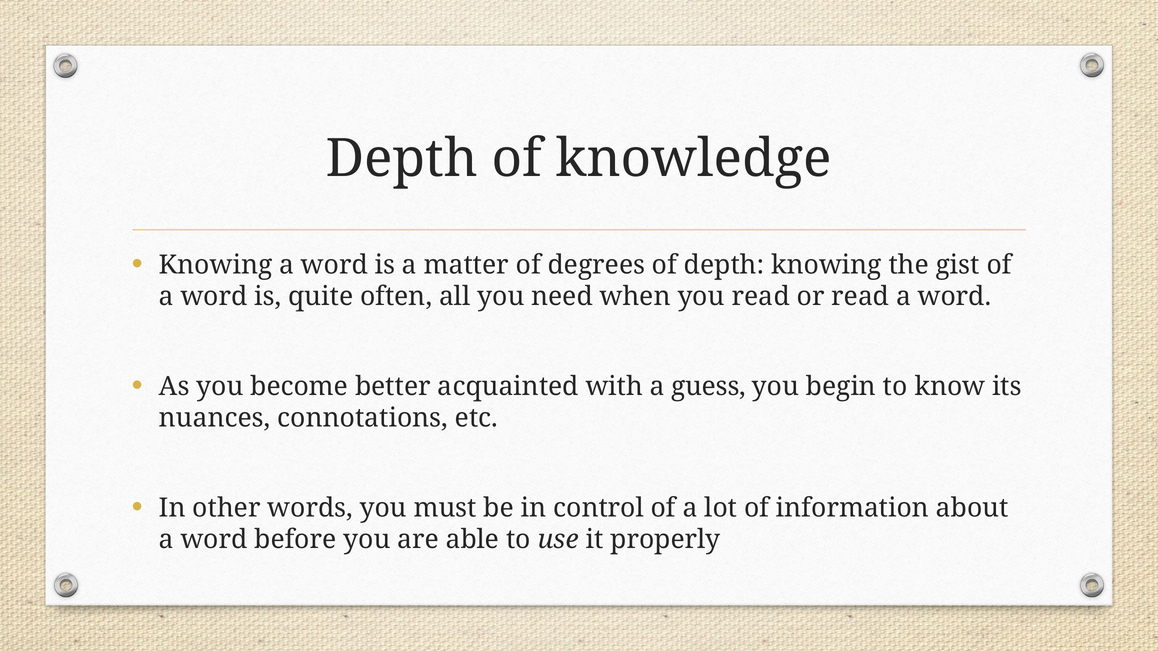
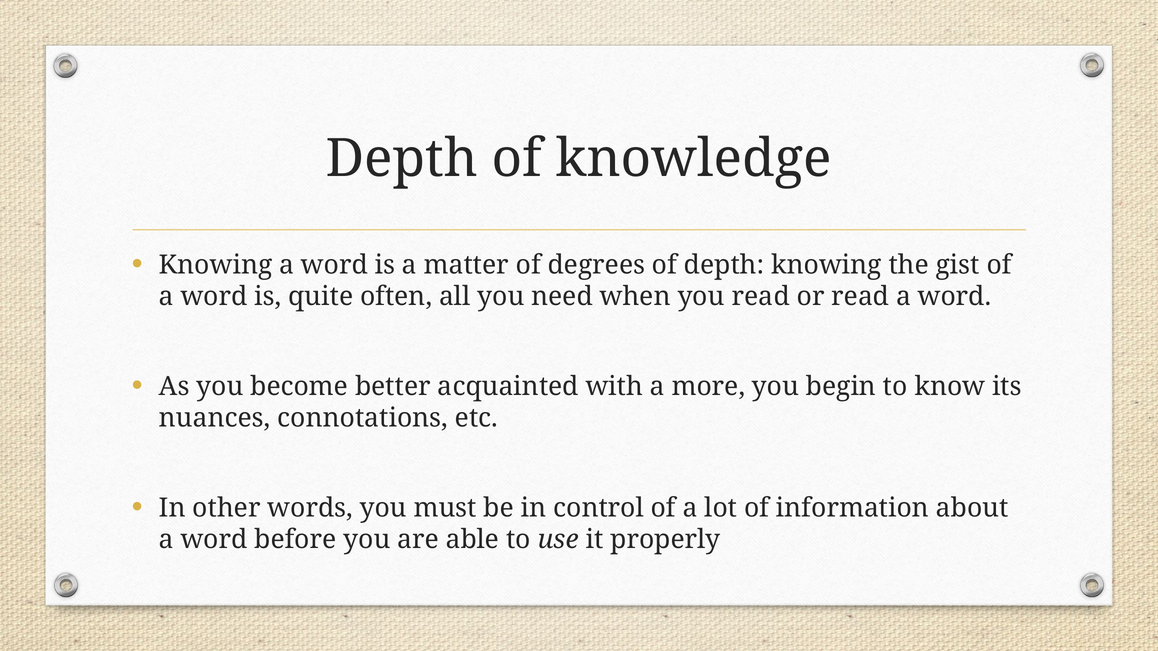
guess: guess -> more (708, 387)
